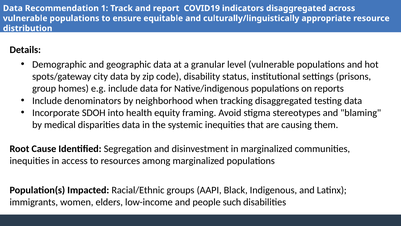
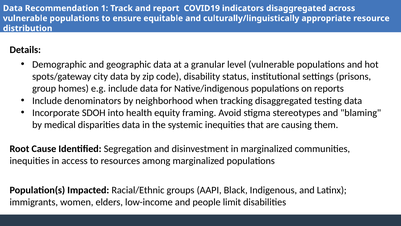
such: such -> limit (232, 202)
